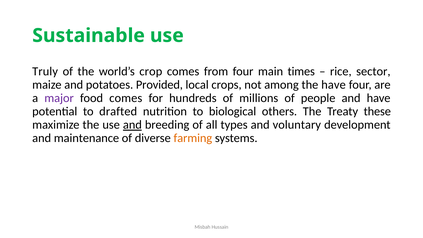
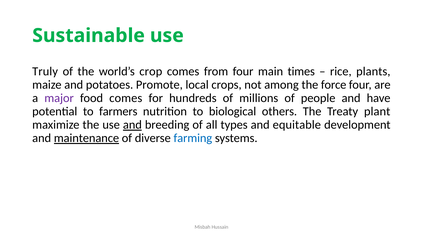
sector: sector -> plants (373, 72)
Provided: Provided -> Promote (159, 85)
the have: have -> force (334, 85)
drafted: drafted -> farmers (118, 111)
these: these -> plant (377, 111)
voluntary: voluntary -> equitable (297, 125)
maintenance underline: none -> present (86, 138)
farming colour: orange -> blue (193, 138)
